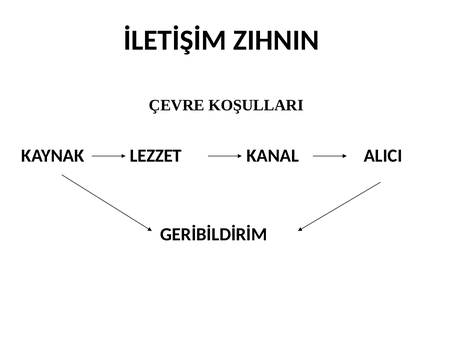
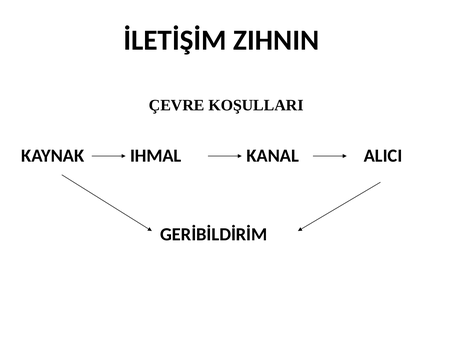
LEZZET: LEZZET -> IHMAL (156, 156)
